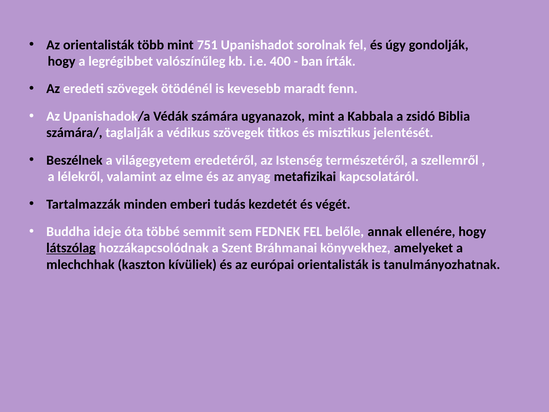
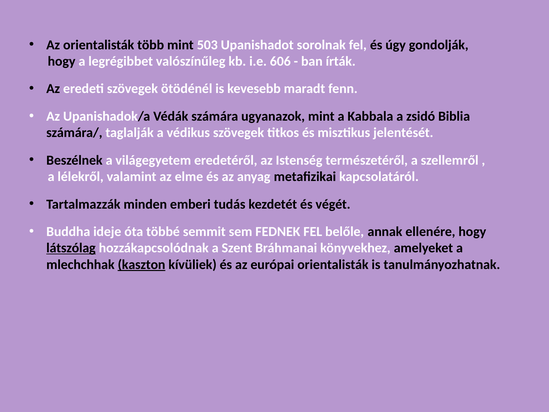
751: 751 -> 503 (207, 45)
400: 400 -> 606 (280, 61)
kaszton underline: none -> present (142, 264)
